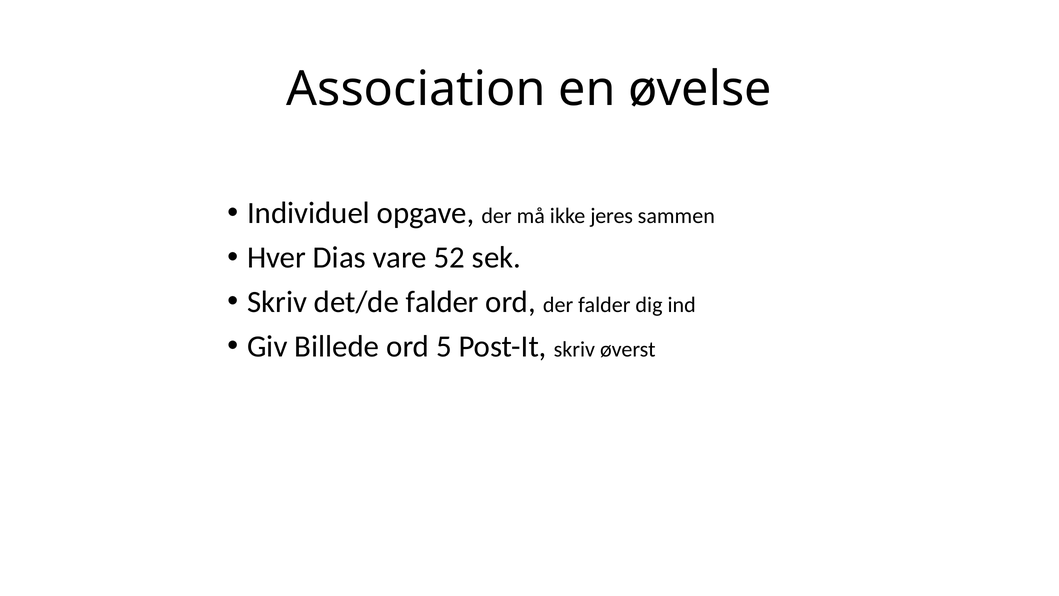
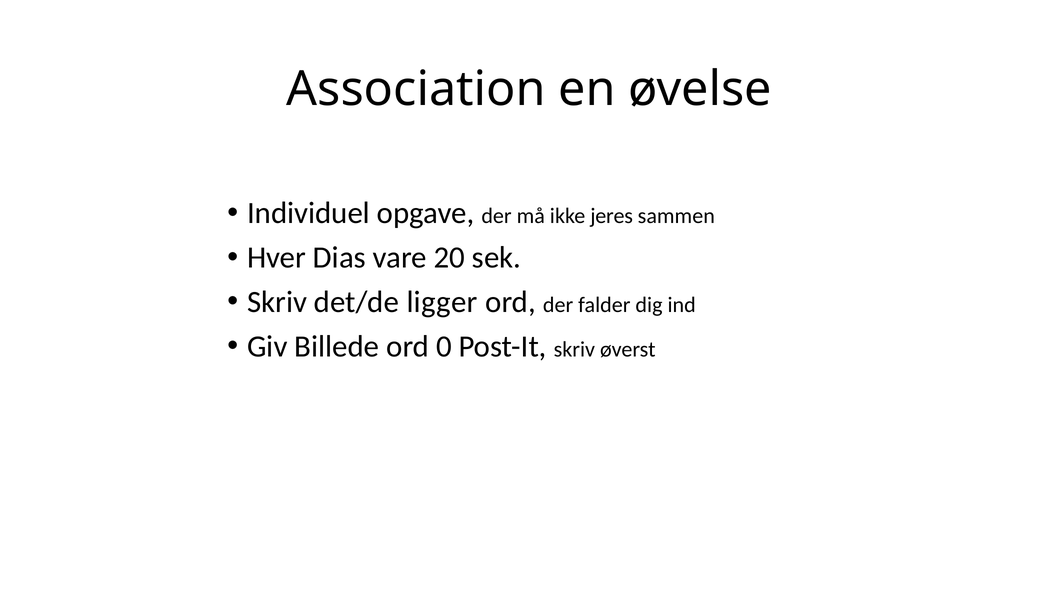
52: 52 -> 20 (449, 257)
det/de falder: falder -> ligger (442, 302)
5: 5 -> 0 (444, 346)
